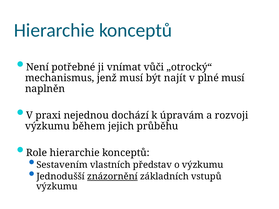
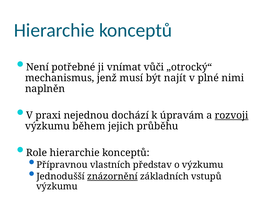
plné musí: musí -> nimi (233, 78)
rozvoji underline: none -> present (232, 115)
Sestavením: Sestavením -> Přípravnou (62, 165)
